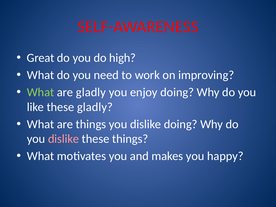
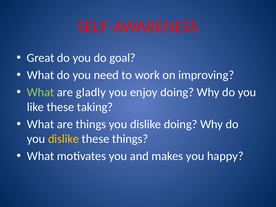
high: high -> goal (123, 58)
these gladly: gladly -> taking (95, 107)
dislike colour: pink -> yellow (64, 139)
